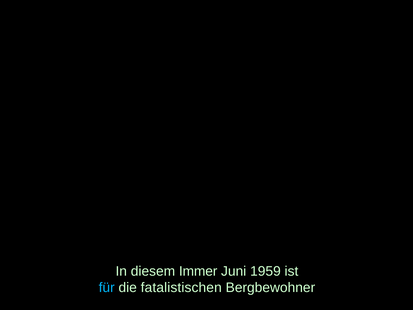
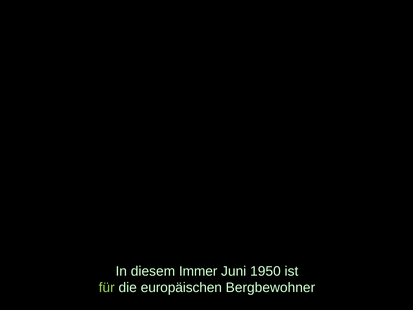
1959: 1959 -> 1950 (265, 271)
für colour: light blue -> light green (107, 287)
fatalistischen: fatalistischen -> europäischen (181, 287)
